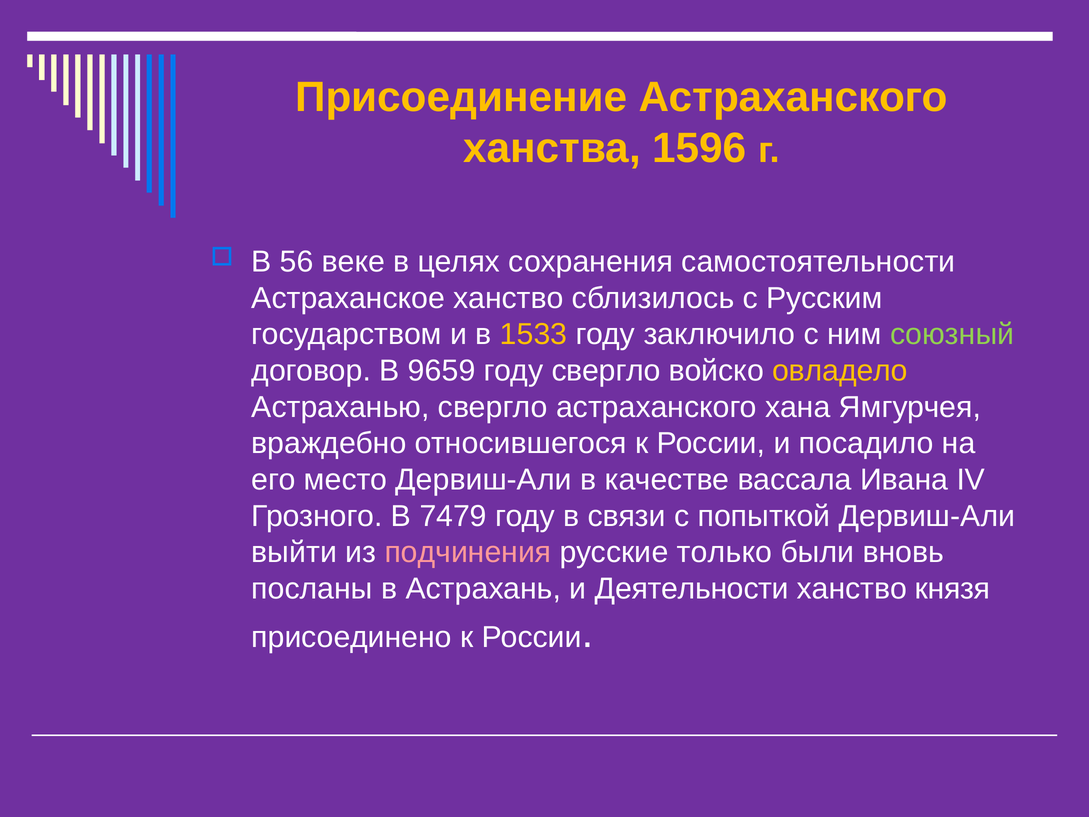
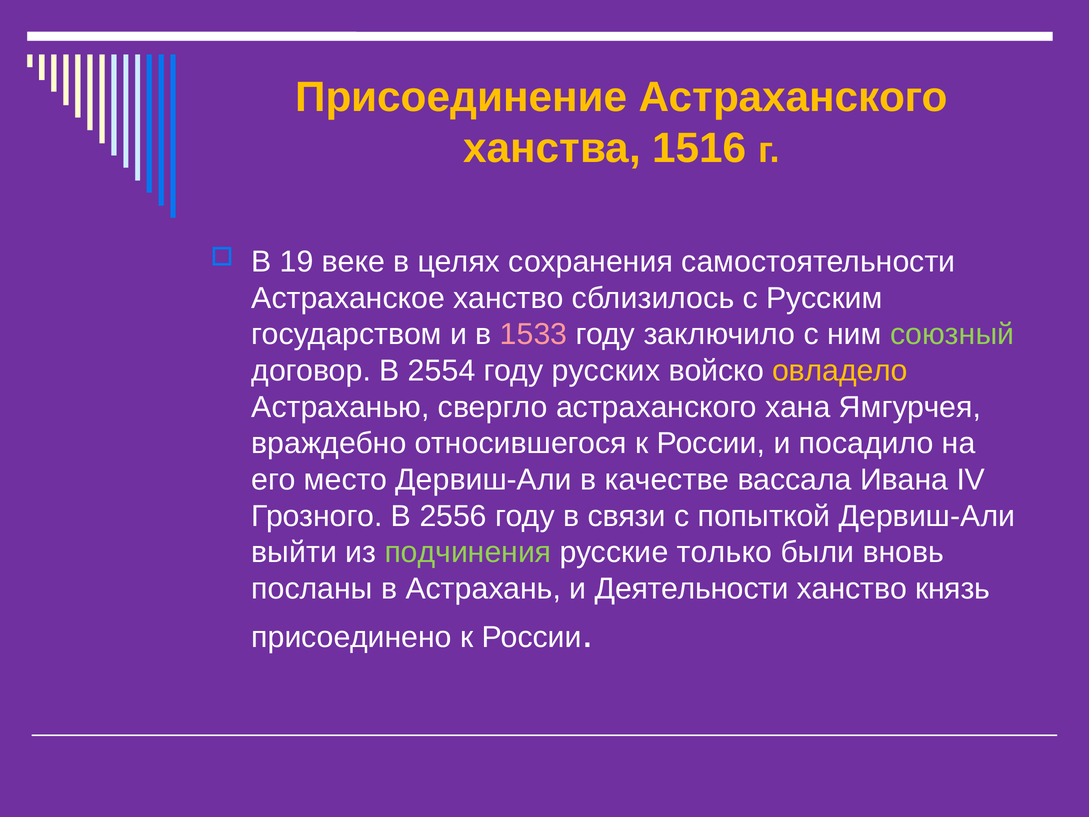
1596: 1596 -> 1516 (699, 148)
56: 56 -> 19 (297, 262)
1533 colour: yellow -> pink (534, 334)
9659: 9659 -> 2554 (442, 371)
году свергло: свергло -> русских (606, 371)
7479: 7479 -> 2556 (453, 516)
подчинения colour: pink -> light green (468, 552)
князя: князя -> князь (952, 588)
